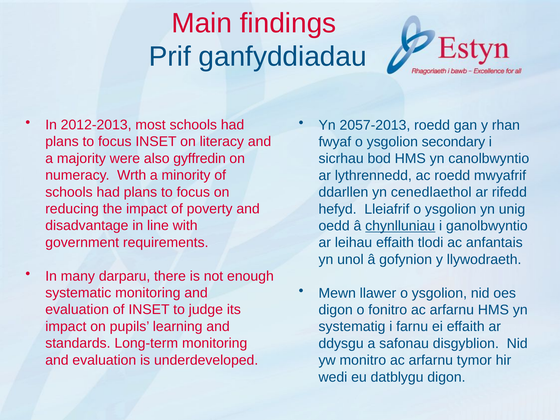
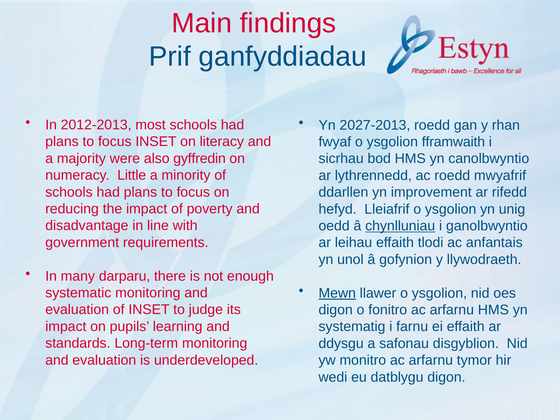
2057-2013: 2057-2013 -> 2027-2013 (375, 125)
secondary: secondary -> fframwaith (453, 142)
Wrth: Wrth -> Little (132, 175)
cenedlaethol: cenedlaethol -> improvement (431, 192)
Mewn underline: none -> present (337, 293)
